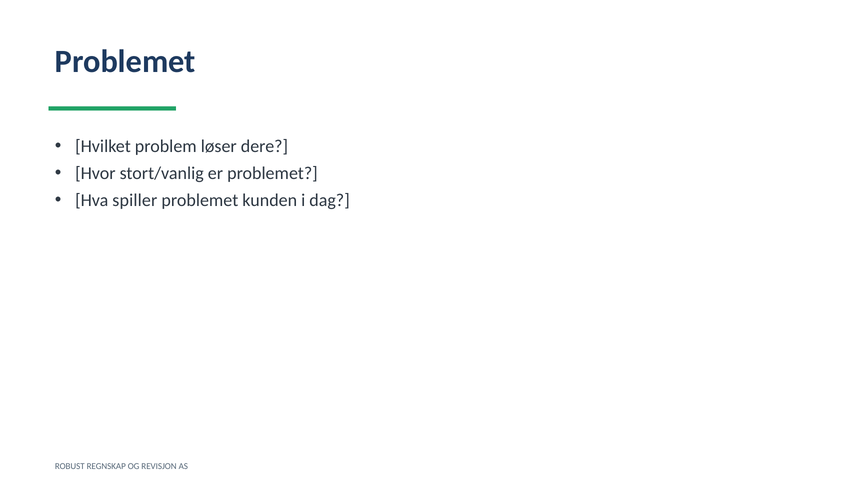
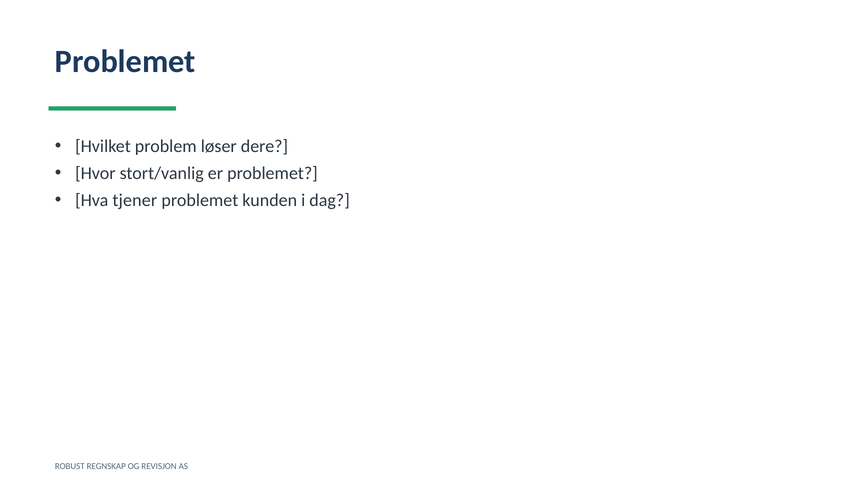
spiller: spiller -> tjener (135, 200)
